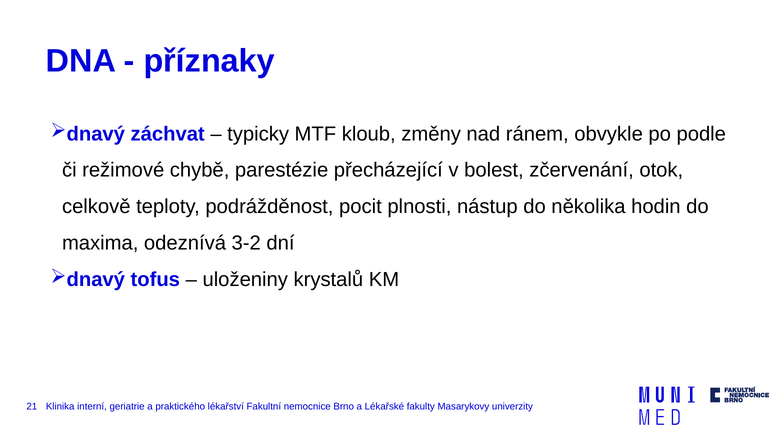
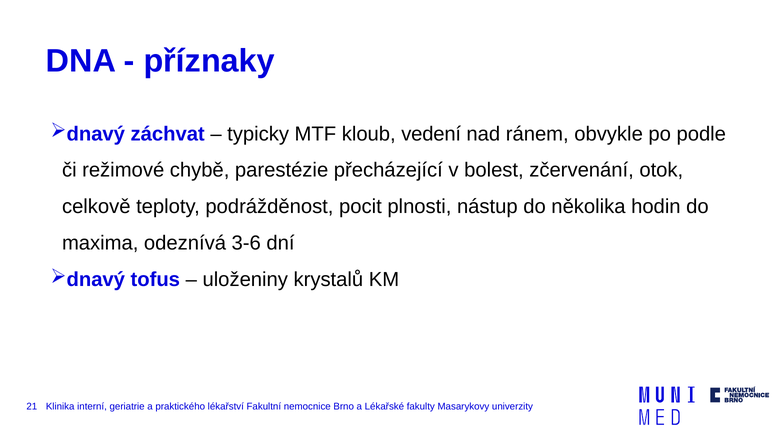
změny: změny -> vedení (431, 134)
3-2: 3-2 -> 3-6 (246, 243)
